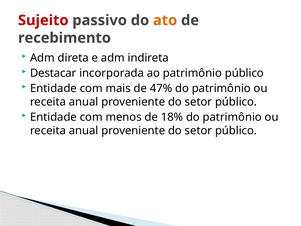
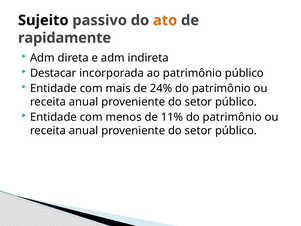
Sujeito colour: red -> black (43, 20)
recebimento: recebimento -> rapidamente (65, 38)
47%: 47% -> 24% (161, 88)
18%: 18% -> 11% (172, 117)
